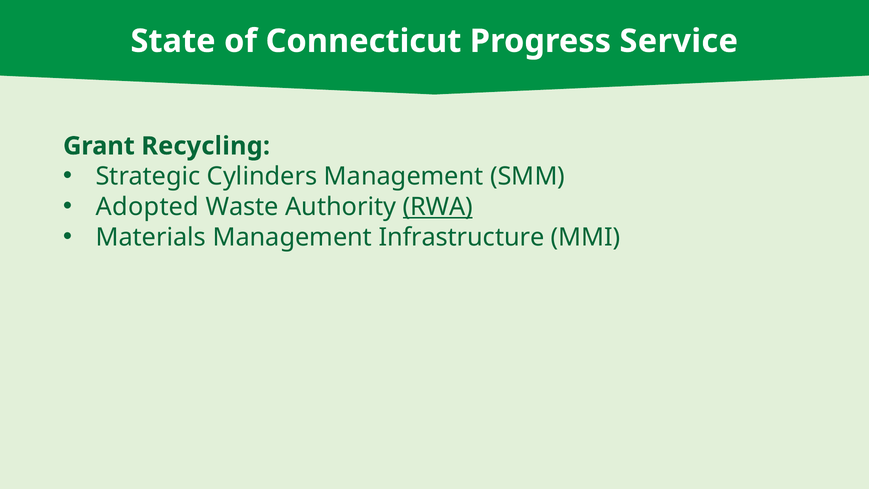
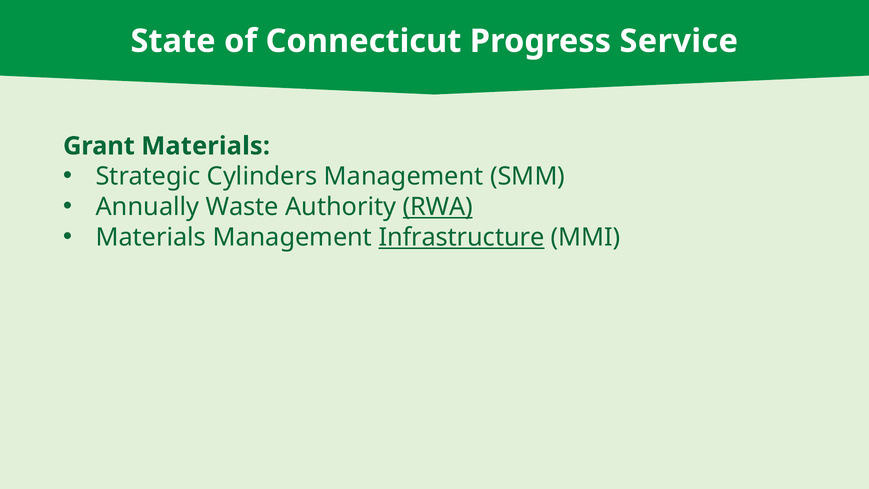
Grant Recycling: Recycling -> Materials (206, 146)
Adopted: Adopted -> Annually (148, 207)
Infrastructure underline: none -> present (461, 237)
